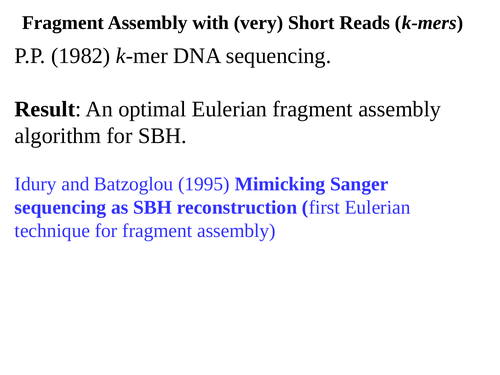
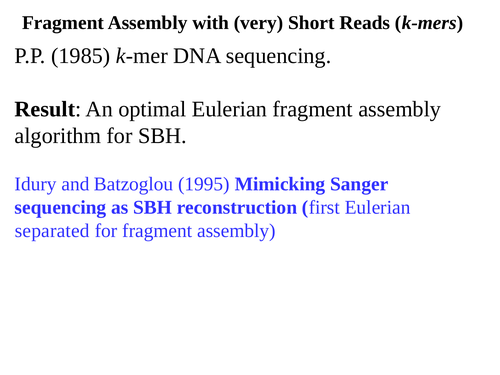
1982: 1982 -> 1985 (81, 56)
technique: technique -> separated (52, 231)
